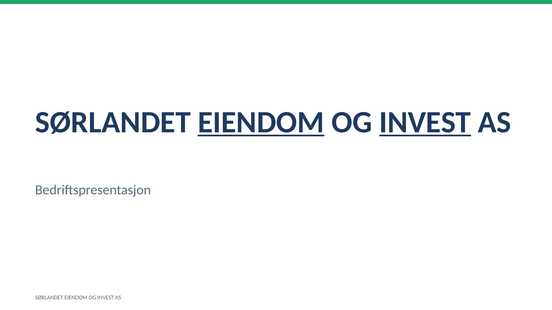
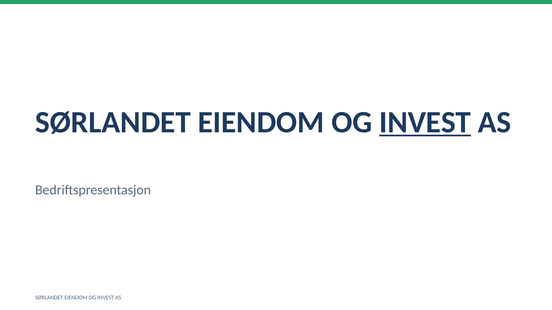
EIENDOM underline: present -> none (261, 122)
